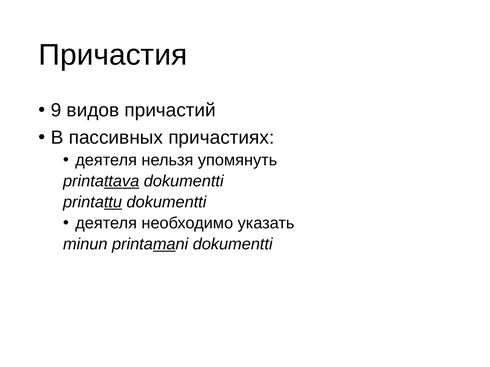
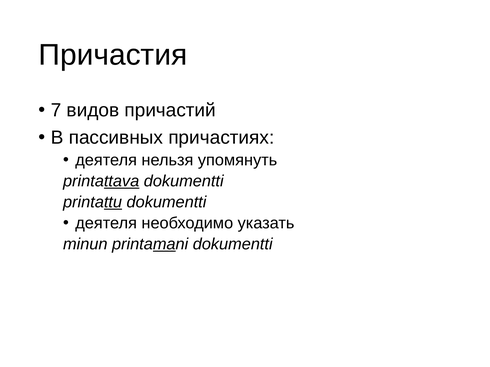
9: 9 -> 7 (56, 110)
